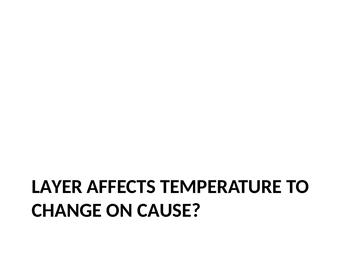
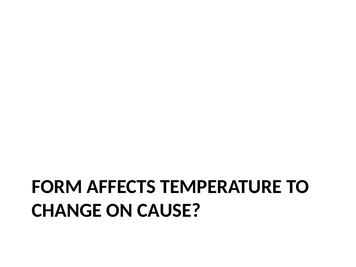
LAYER: LAYER -> FORM (57, 187)
